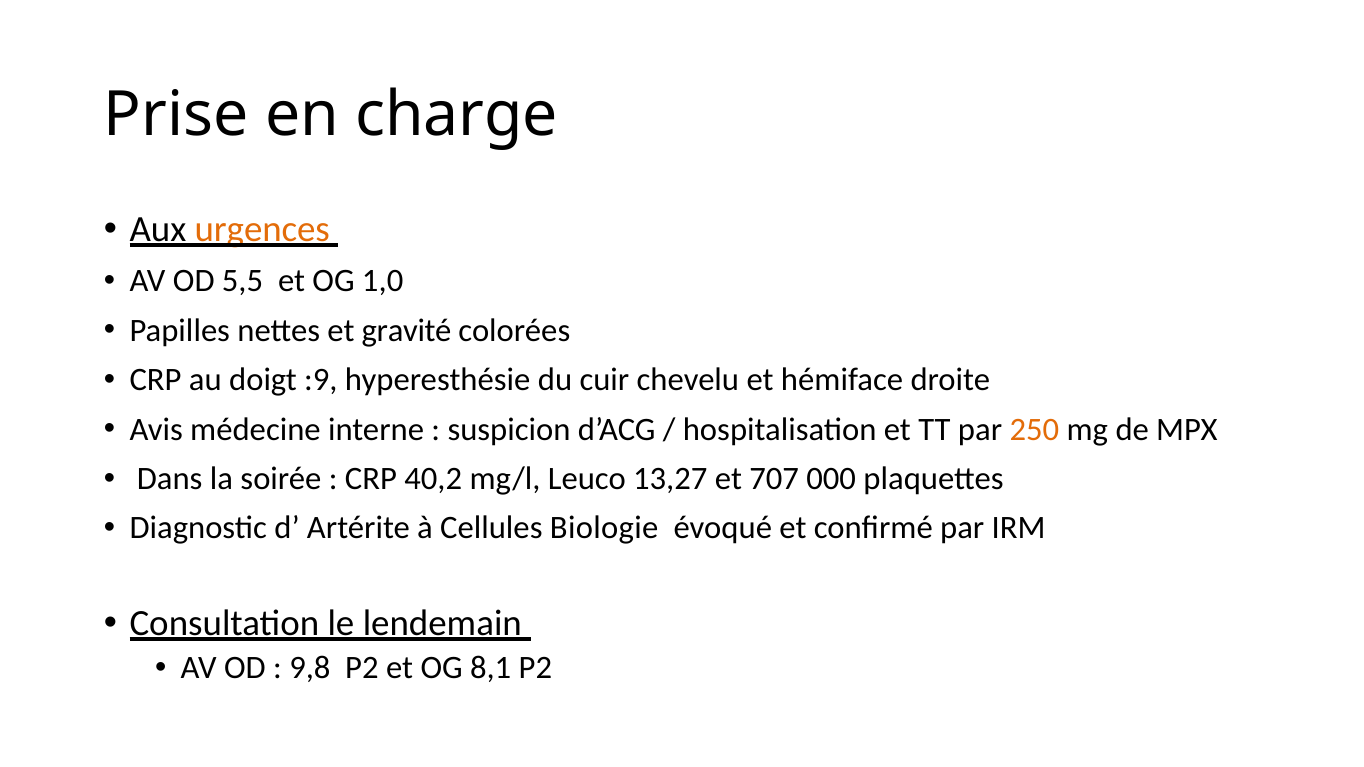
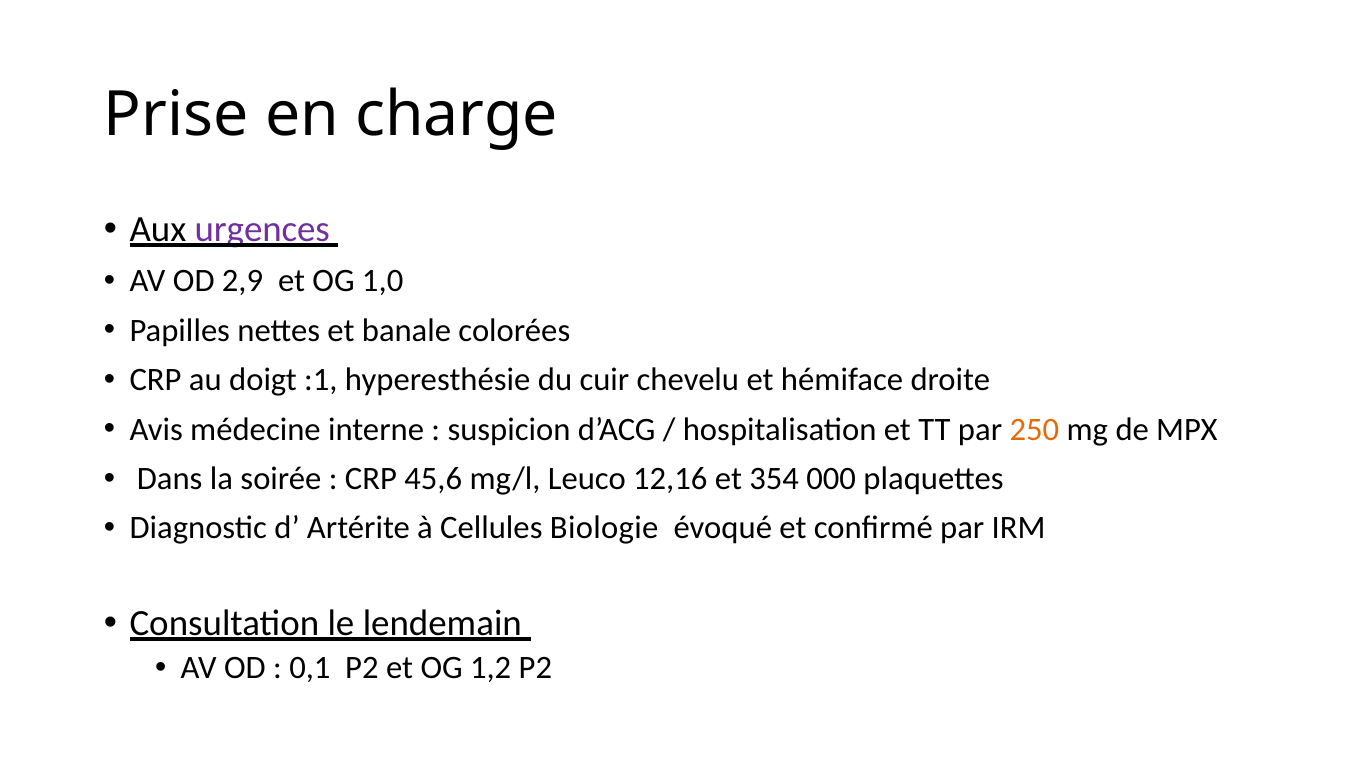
urgences colour: orange -> purple (262, 229)
5,5: 5,5 -> 2,9 (243, 281)
gravité: gravité -> banale (406, 330)
:9: :9 -> :1 (321, 380)
40,2: 40,2 -> 45,6 (433, 479)
13,27: 13,27 -> 12,16 (670, 479)
707: 707 -> 354 (774, 479)
9,8: 9,8 -> 0,1 (310, 668)
8,1: 8,1 -> 1,2 (491, 668)
